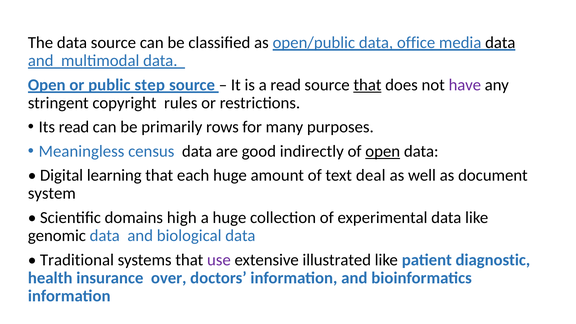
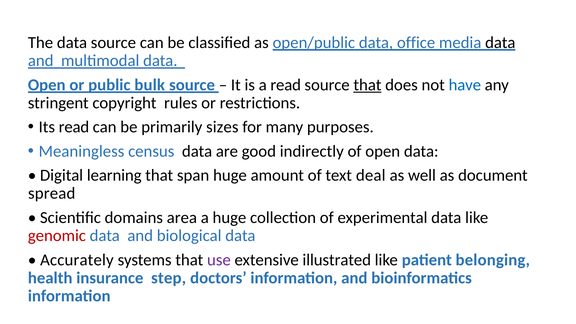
step: step -> bulk (150, 85)
have colour: purple -> blue (465, 85)
rows: rows -> sizes (222, 127)
open underline: present -> none (383, 151)
each: each -> span (193, 175)
system: system -> spread (52, 193)
high: high -> area (182, 218)
genomic colour: black -> red (57, 236)
Traditional: Traditional -> Accurately (77, 260)
diagnostic: diagnostic -> belonging (493, 260)
over: over -> step (169, 278)
